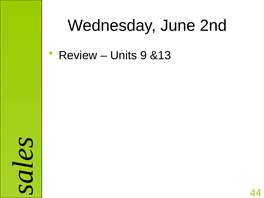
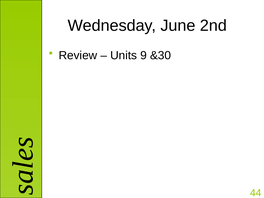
&13: &13 -> &30 (160, 55)
